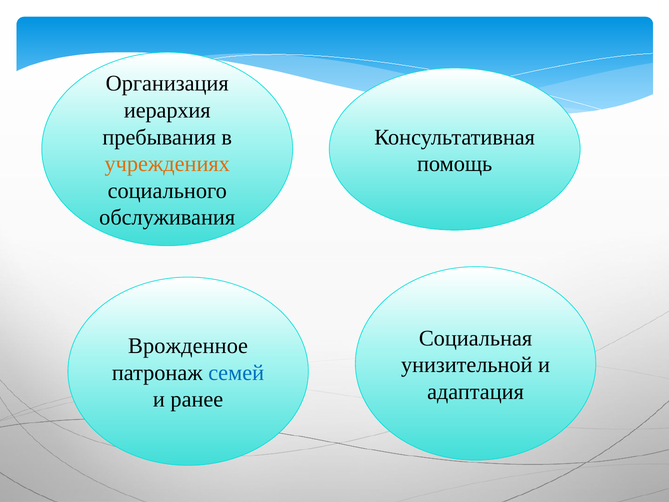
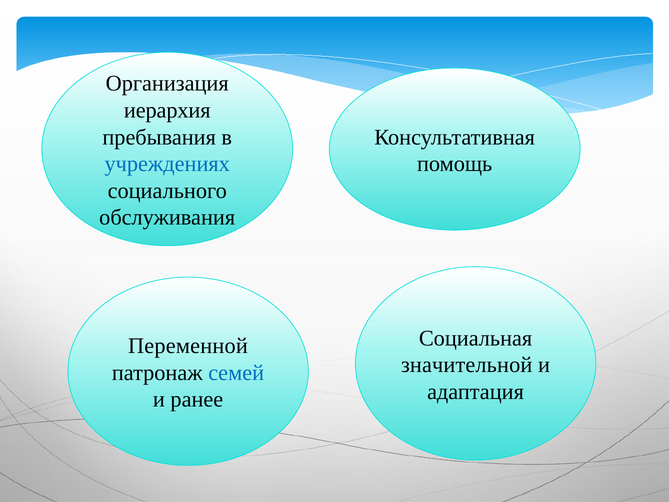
учреждениях colour: orange -> blue (167, 164)
Врожденное: Врожденное -> Переменной (188, 346)
унизительной: унизительной -> значительной (467, 365)
